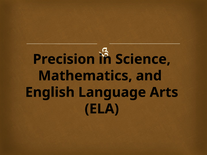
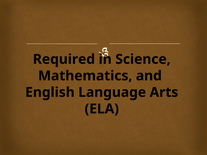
Precision: Precision -> Required (64, 59)
